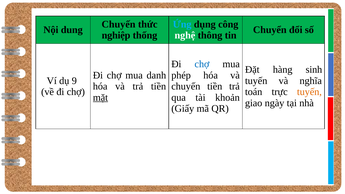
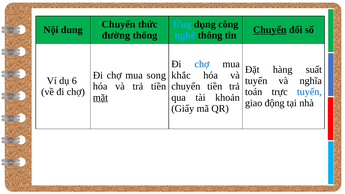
Chuyển underline: none -> present (270, 30)
nghiệp: nghiệp -> đường (116, 35)
nghệ colour: white -> light blue (185, 35)
sinh: sinh -> suất (314, 70)
danh: danh -> song (156, 75)
phép: phép -> khắc (181, 75)
9: 9 -> 6 (74, 81)
tuyến colour: orange -> blue (309, 92)
ngày: ngày -> động (275, 103)
